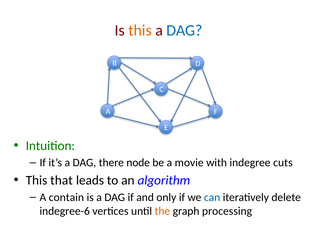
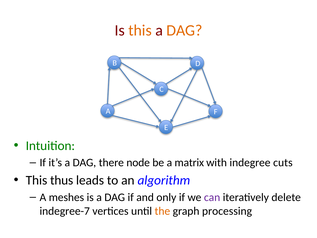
DAG colour: blue -> orange (184, 30)
movie: movie -> matrix (189, 163)
that: that -> thus (62, 180)
contain: contain -> meshes (66, 197)
can colour: blue -> purple (212, 197)
indegree-6: indegree-6 -> indegree-7 (65, 211)
